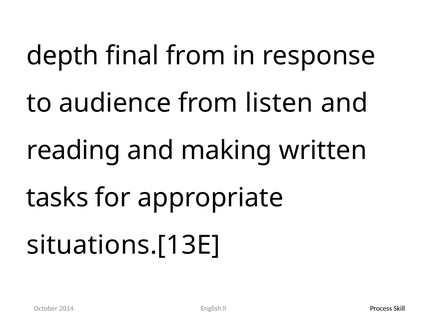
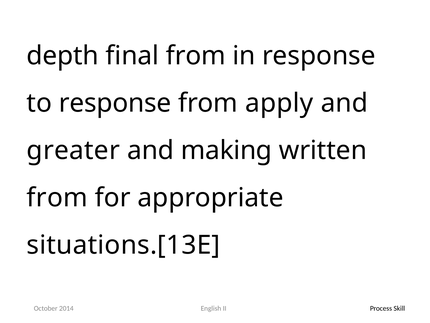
to audience: audience -> response (115, 103)
listen: listen -> apply (279, 103)
reading: reading -> greater (73, 150)
tasks: tasks -> from (57, 197)
